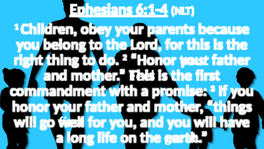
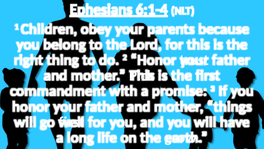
Feel: Feel -> Pick (142, 75)
great: great -> grow (186, 137)
